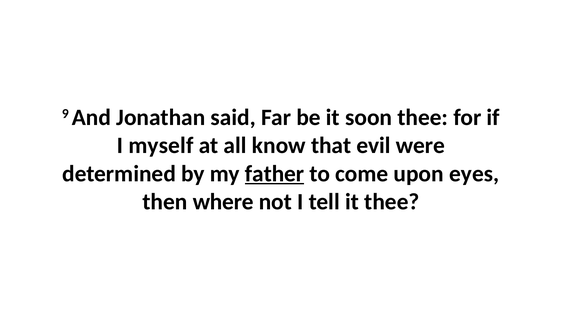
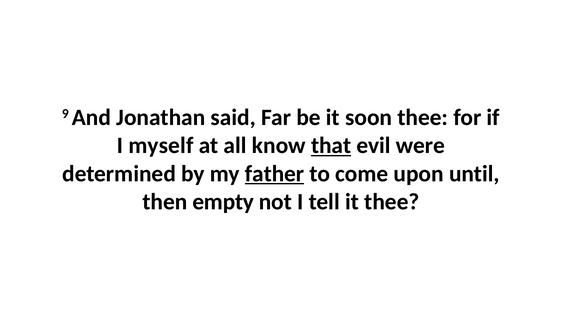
that underline: none -> present (331, 146)
eyes: eyes -> until (474, 174)
where: where -> empty (223, 202)
